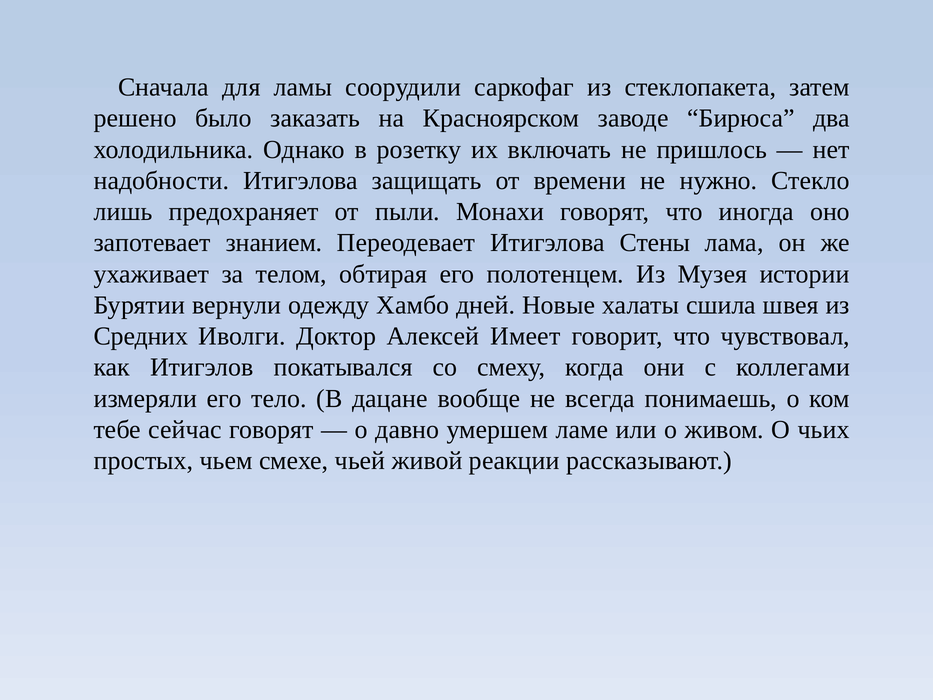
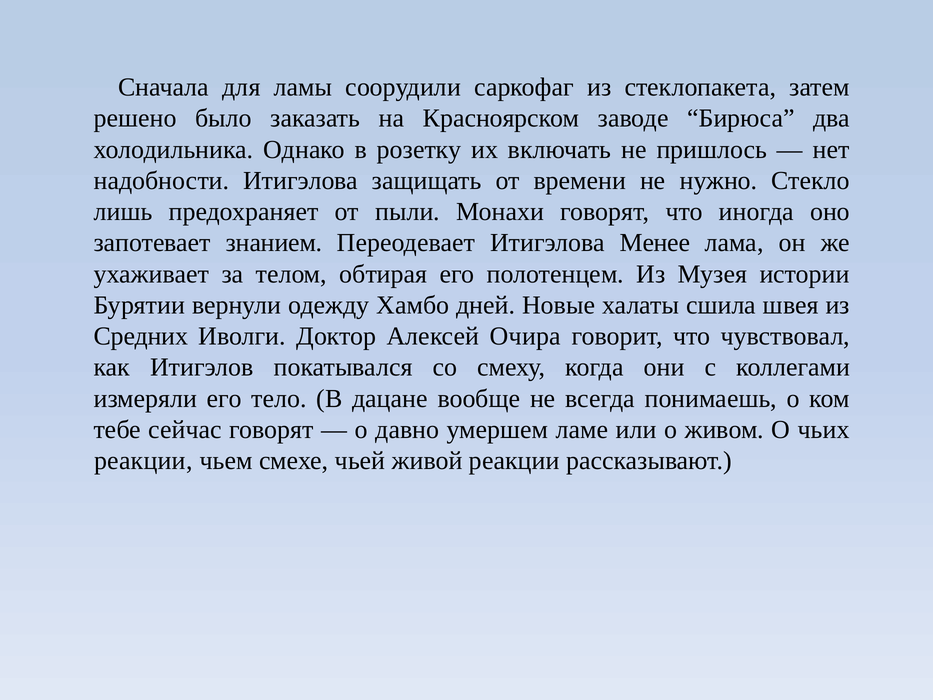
Стены: Стены -> Менее (655, 243)
Имеет: Имеет -> Очира (525, 336)
простых: простых -> реакции (143, 461)
